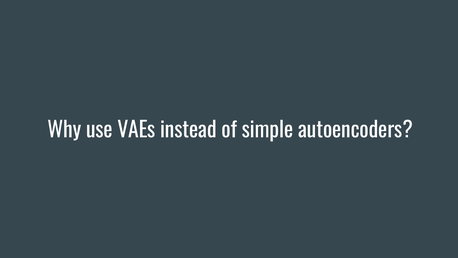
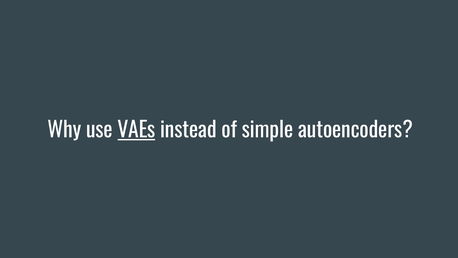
VAEs underline: none -> present (136, 130)
